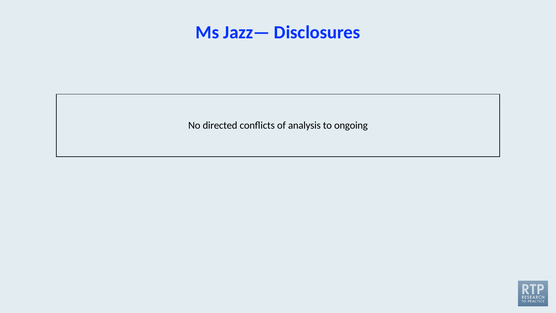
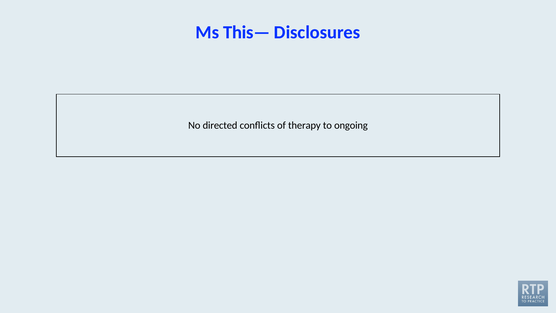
Jazz—: Jazz— -> This— (247, 32)
analysis: analysis -> therapy (304, 125)
